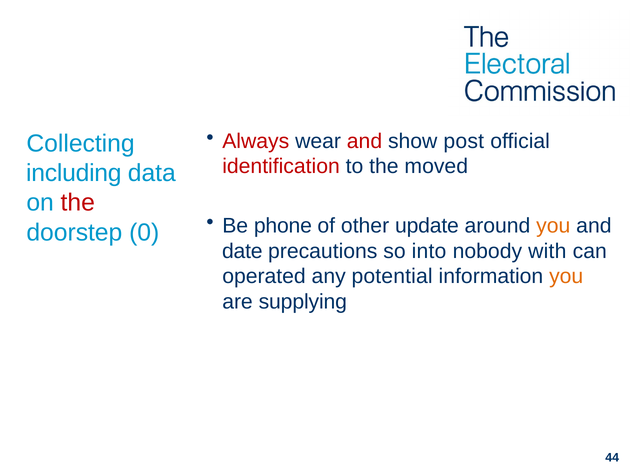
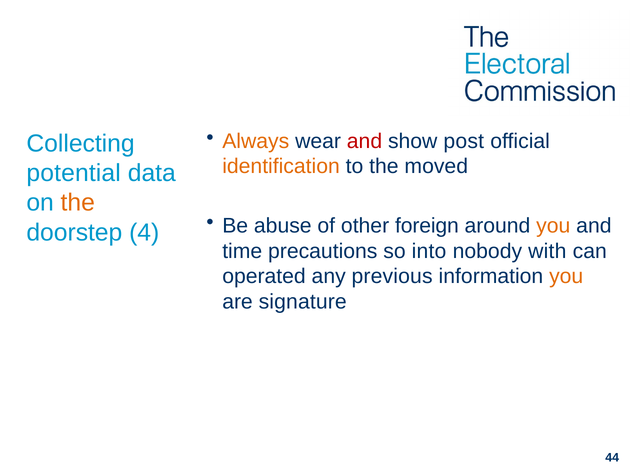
Always colour: red -> orange (256, 141)
identification colour: red -> orange (281, 167)
including: including -> potential (74, 173)
the colour: red -> orange (78, 203)
phone: phone -> abuse (283, 226)
update: update -> foreign (427, 226)
0: 0 -> 4 (144, 232)
date: date -> time (242, 251)
potential: potential -> previous (392, 277)
supplying: supplying -> signature (303, 302)
